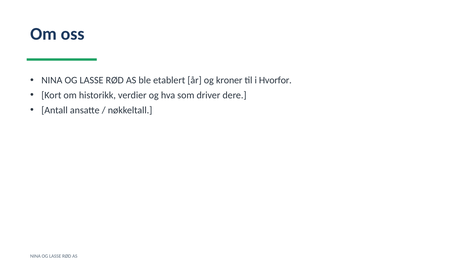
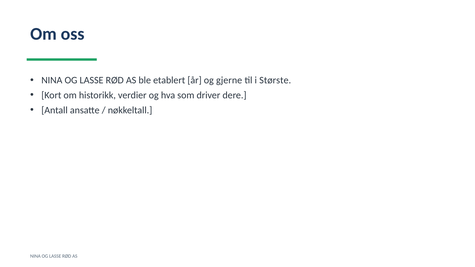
kroner: kroner -> gjerne (229, 80)
Hvorfor: Hvorfor -> Største (275, 80)
